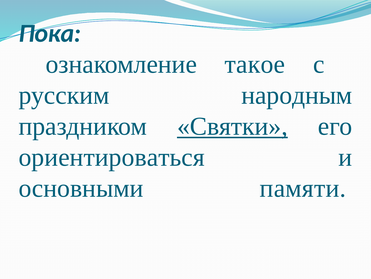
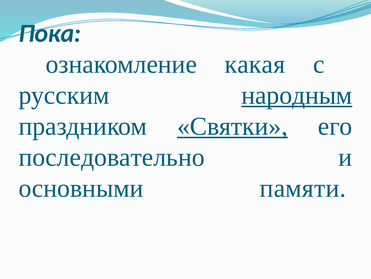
такое: такое -> какая (255, 64)
народным underline: none -> present (297, 95)
ориентироваться: ориентироваться -> последовательно (112, 157)
